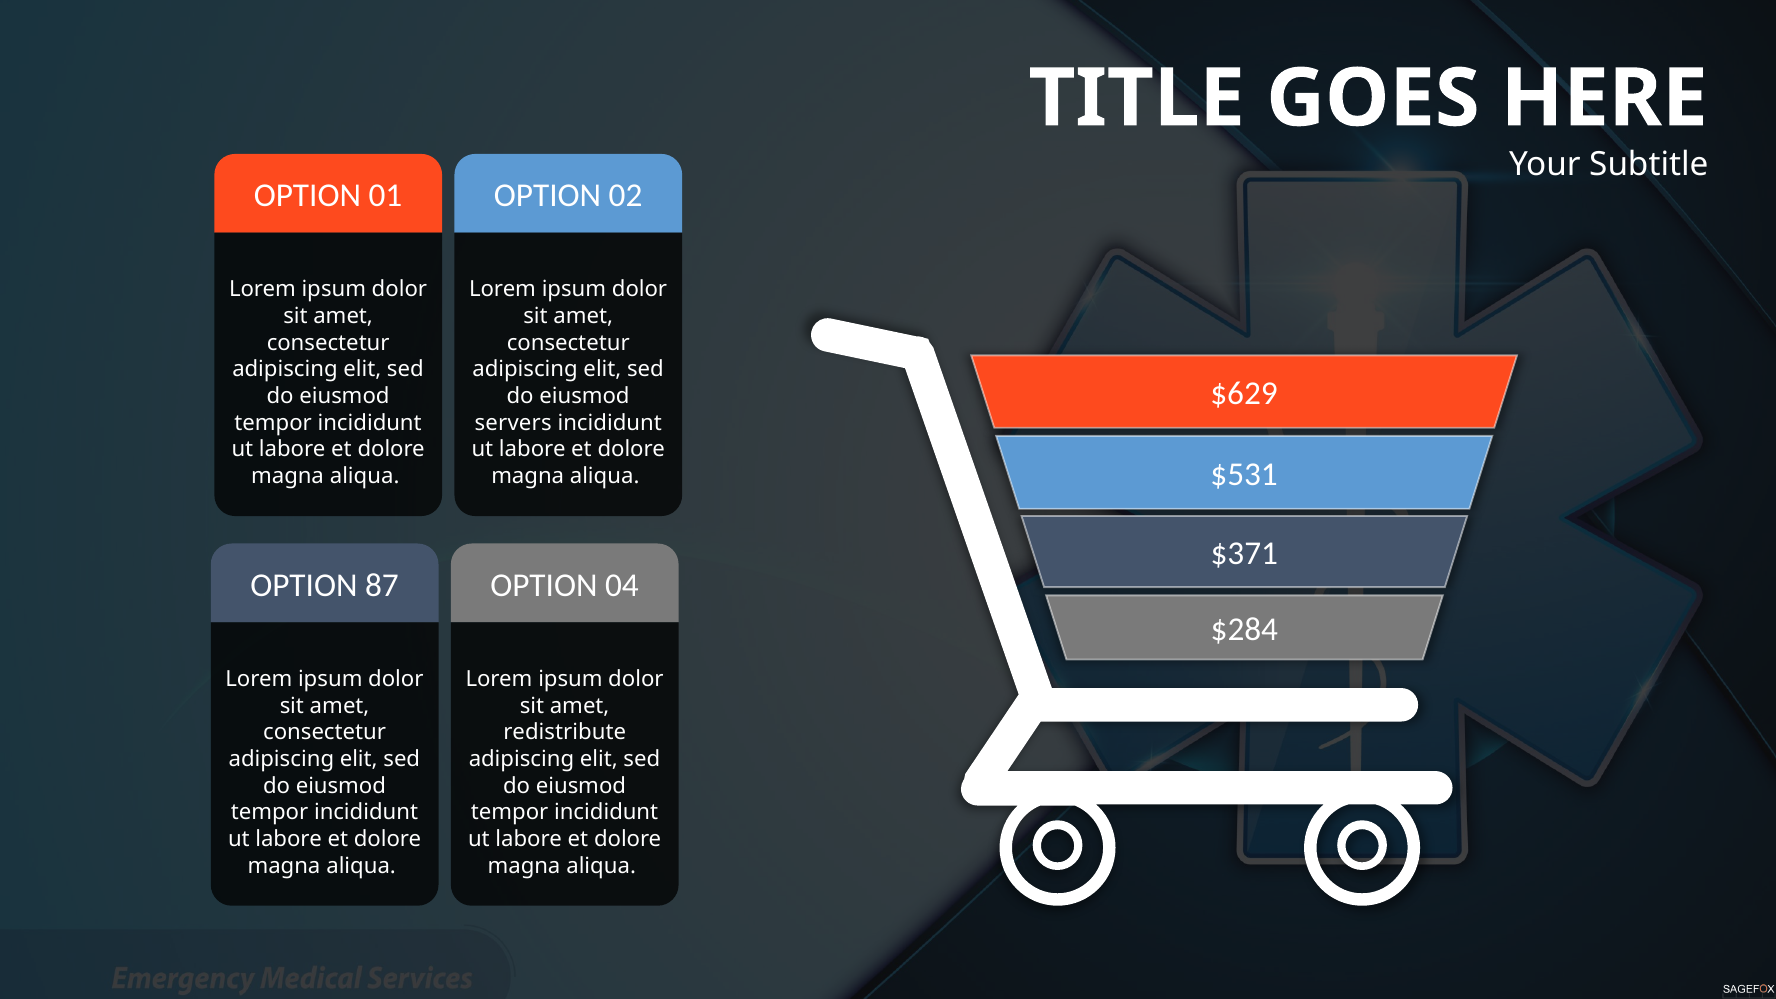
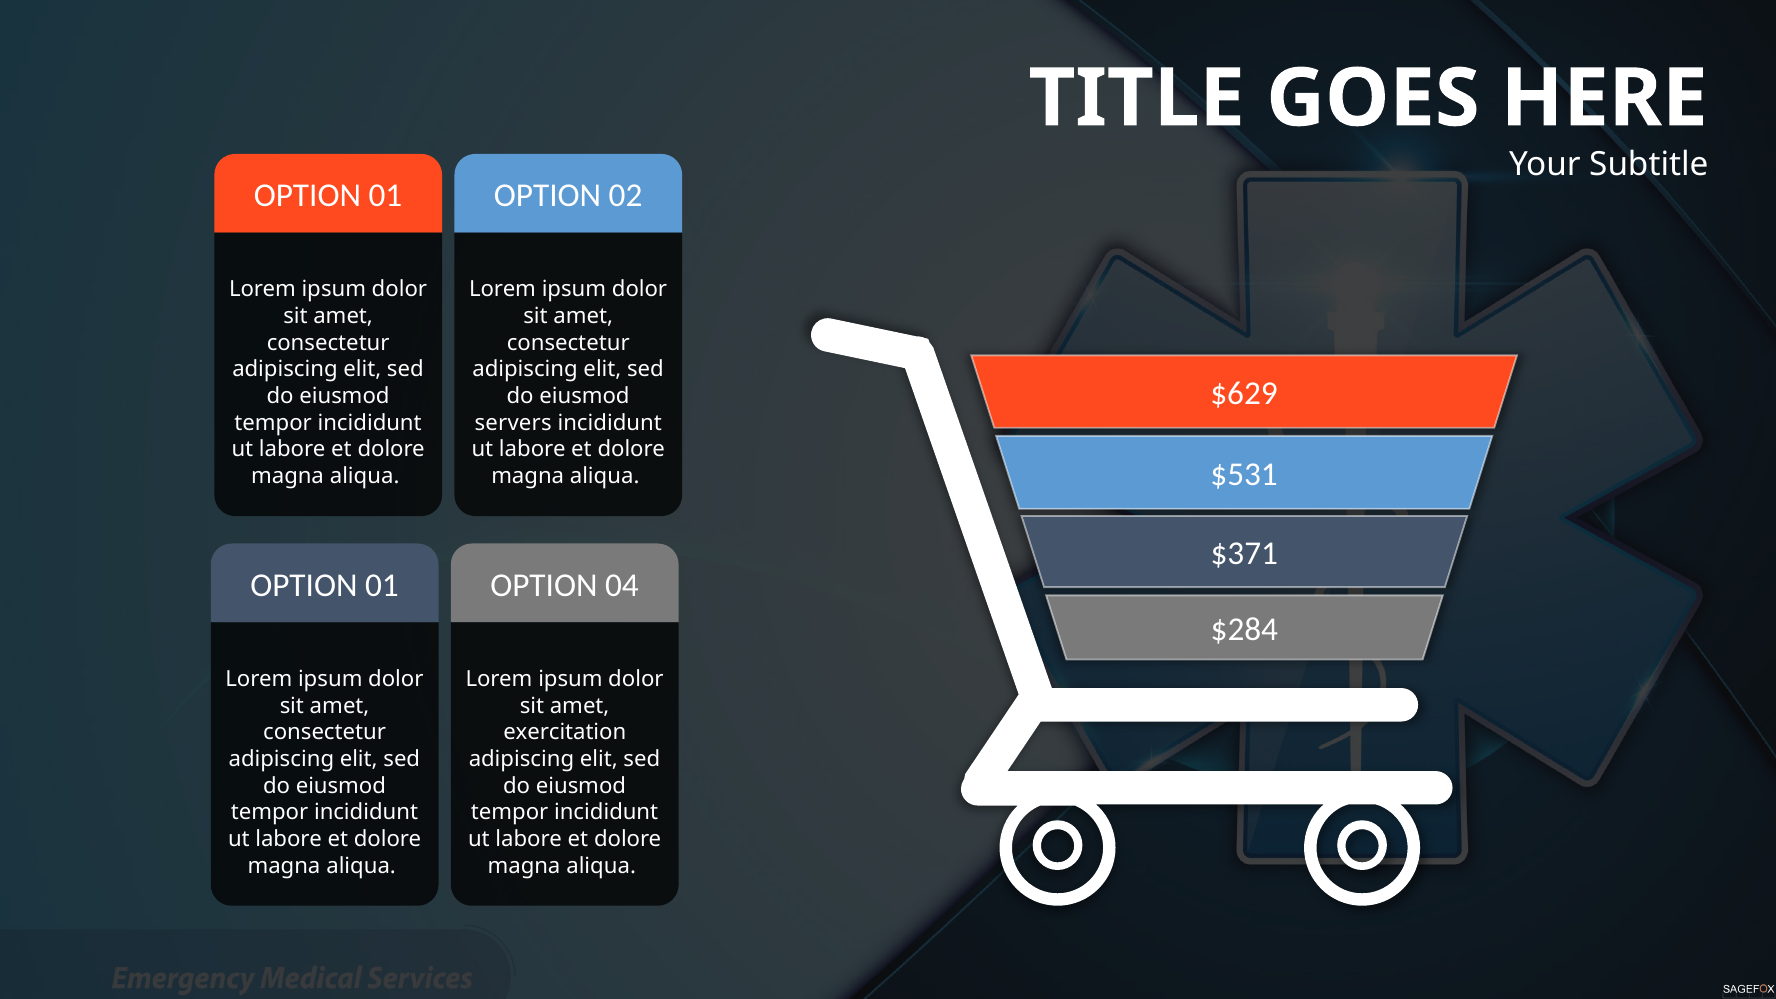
87: 87 -> 01 (382, 585)
redistribute: redistribute -> exercitation (565, 733)
